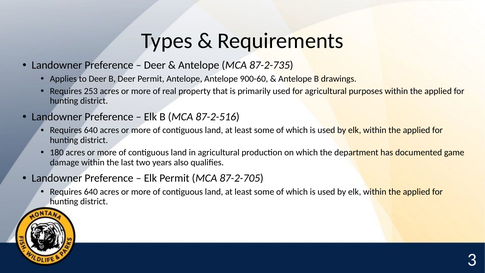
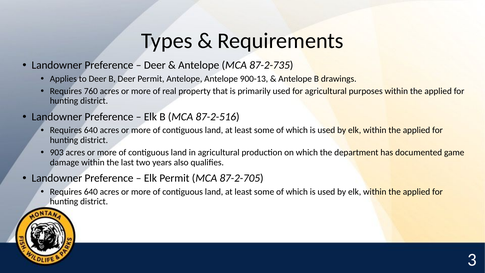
900-60: 900-60 -> 900-13 (254, 79)
253: 253 -> 760 (91, 91)
180: 180 -> 903 (57, 152)
